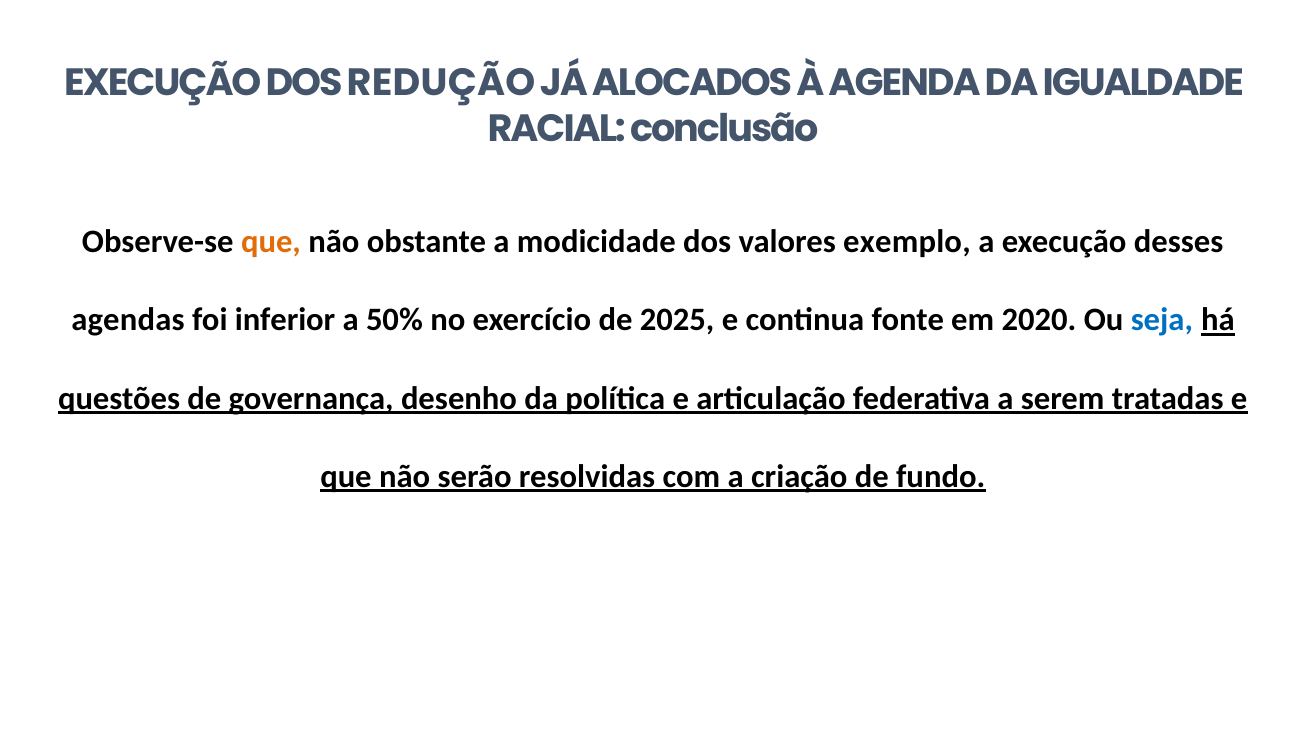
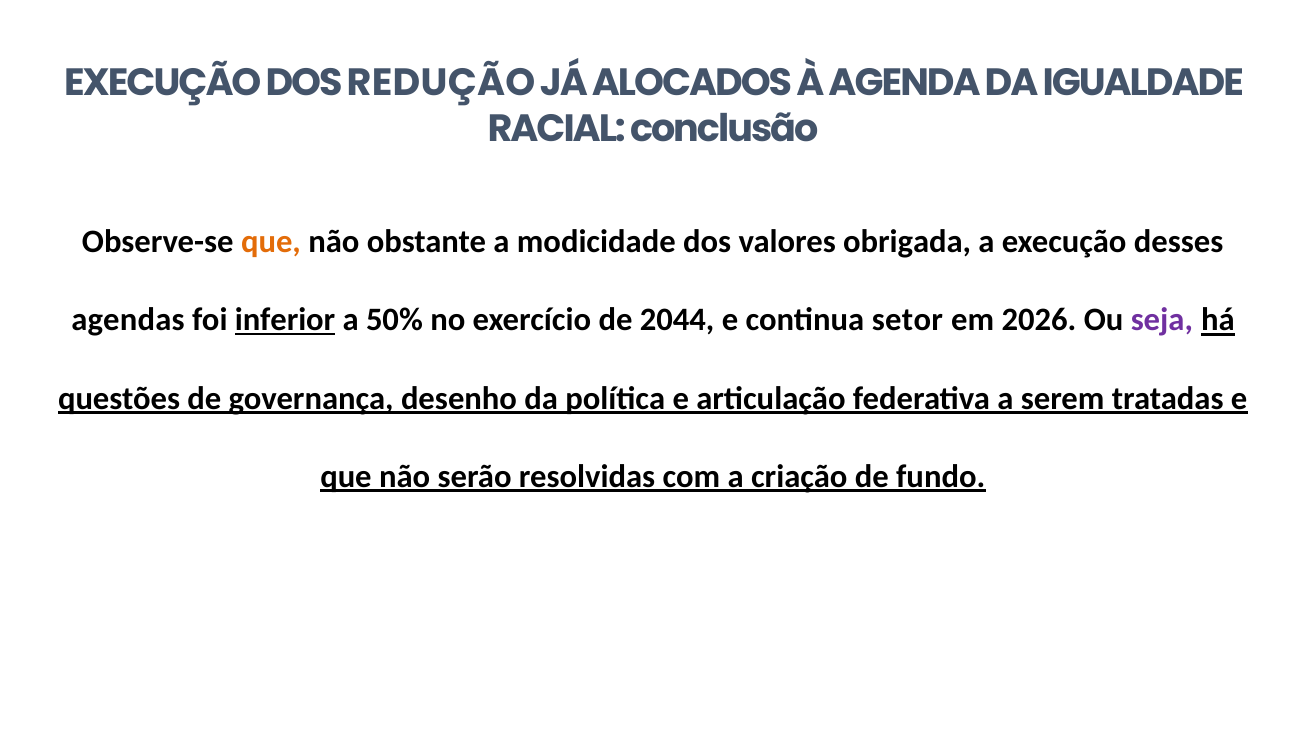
exemplo: exemplo -> obrigada (907, 242)
inferior underline: none -> present (285, 320)
2025: 2025 -> 2044 (677, 320)
fonte: fonte -> setor (907, 320)
2020: 2020 -> 2026 (1039, 320)
seja colour: blue -> purple (1162, 320)
